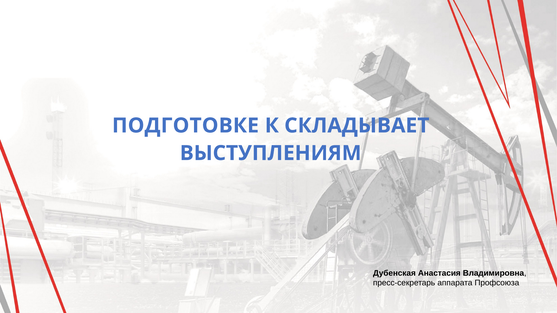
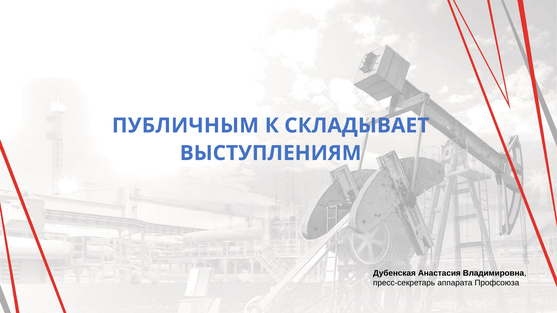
ПОДГОТОВКЕ: ПОДГОТОВКЕ -> ПУБЛИЧНЫМ (185, 126)
